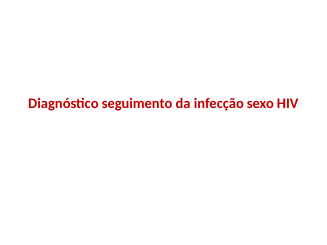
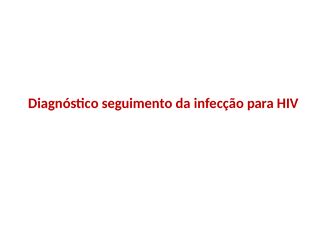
sexo: sexo -> para (260, 103)
